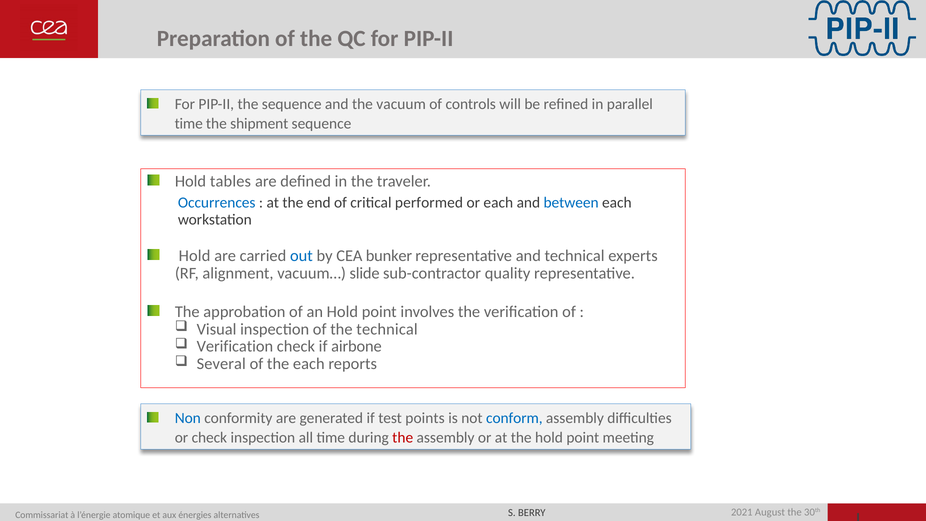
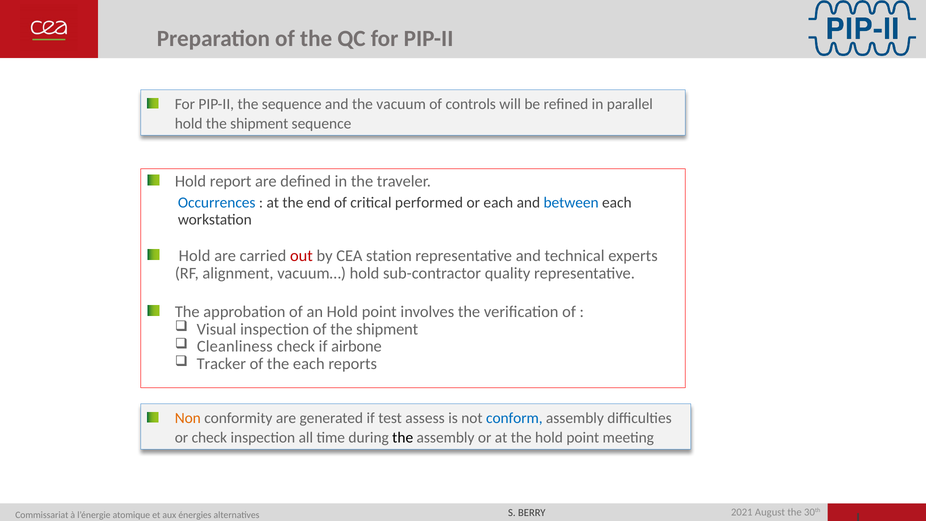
time: time -> hold (189, 124)
tables: tables -> report (231, 181)
out colour: blue -> red (301, 256)
bunker: bunker -> station (389, 256)
vacuum… slide: slide -> hold (364, 273)
of the technical: technical -> shipment (387, 329)
Verification: Verification -> Cleanliness (235, 346)
Several: Several -> Tracker (221, 364)
Non colour: blue -> orange (188, 418)
points: points -> assess (425, 418)
the colour: red -> black (403, 438)
